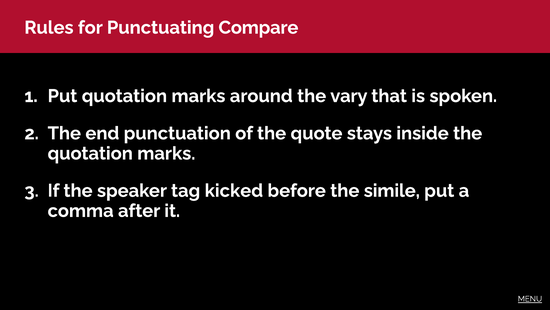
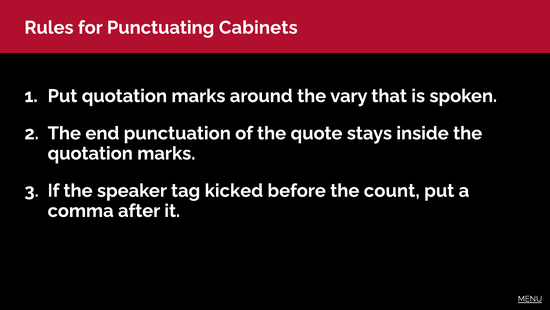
Compare: Compare -> Cabinets (258, 28)
simile: simile -> count (392, 190)
